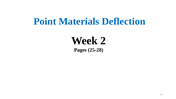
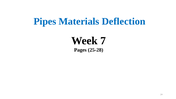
Point: Point -> Pipes (45, 21)
2: 2 -> 7 (103, 41)
